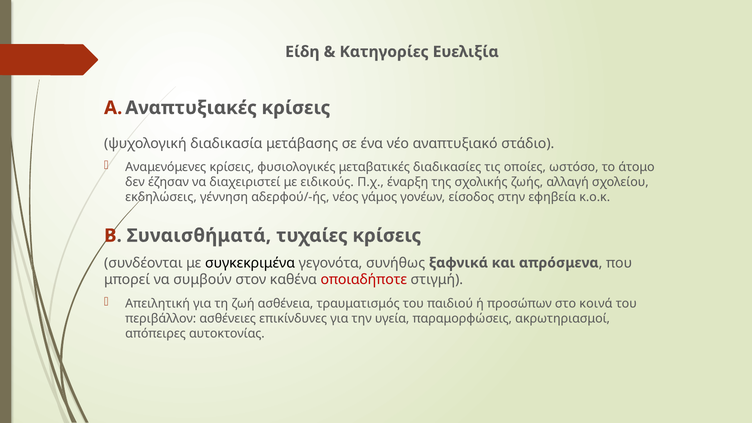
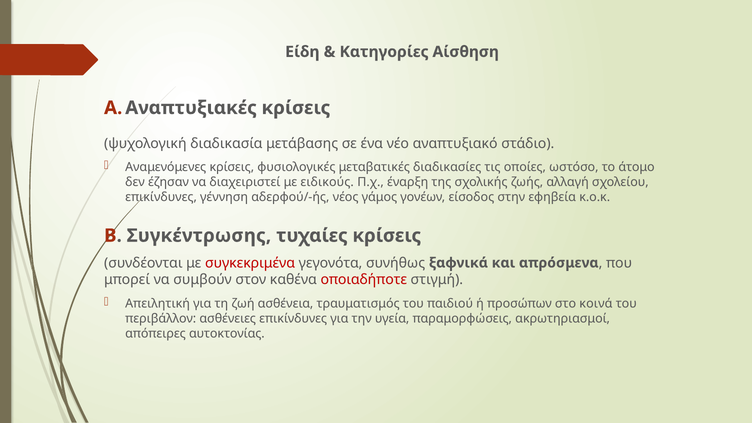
Ευελιξία: Ευελιξία -> Αίσθηση (466, 52)
εκδηλώσεις: εκδηλώσεις -> επικίνδυνες (161, 197)
Συναισθήματά: Συναισθήματά -> Συγκέντρωσης (199, 236)
συγκεκριμένα colour: black -> red (250, 263)
